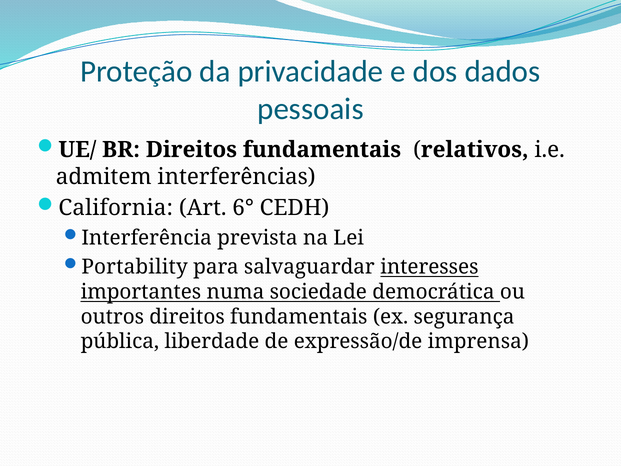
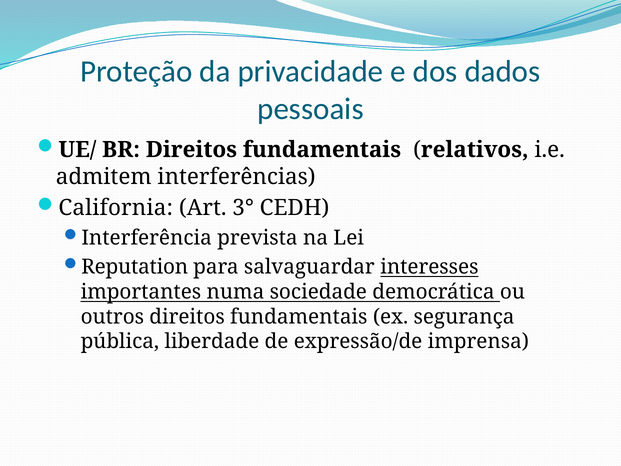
6°: 6° -> 3° (243, 208)
Portability: Portability -> Reputation (135, 267)
